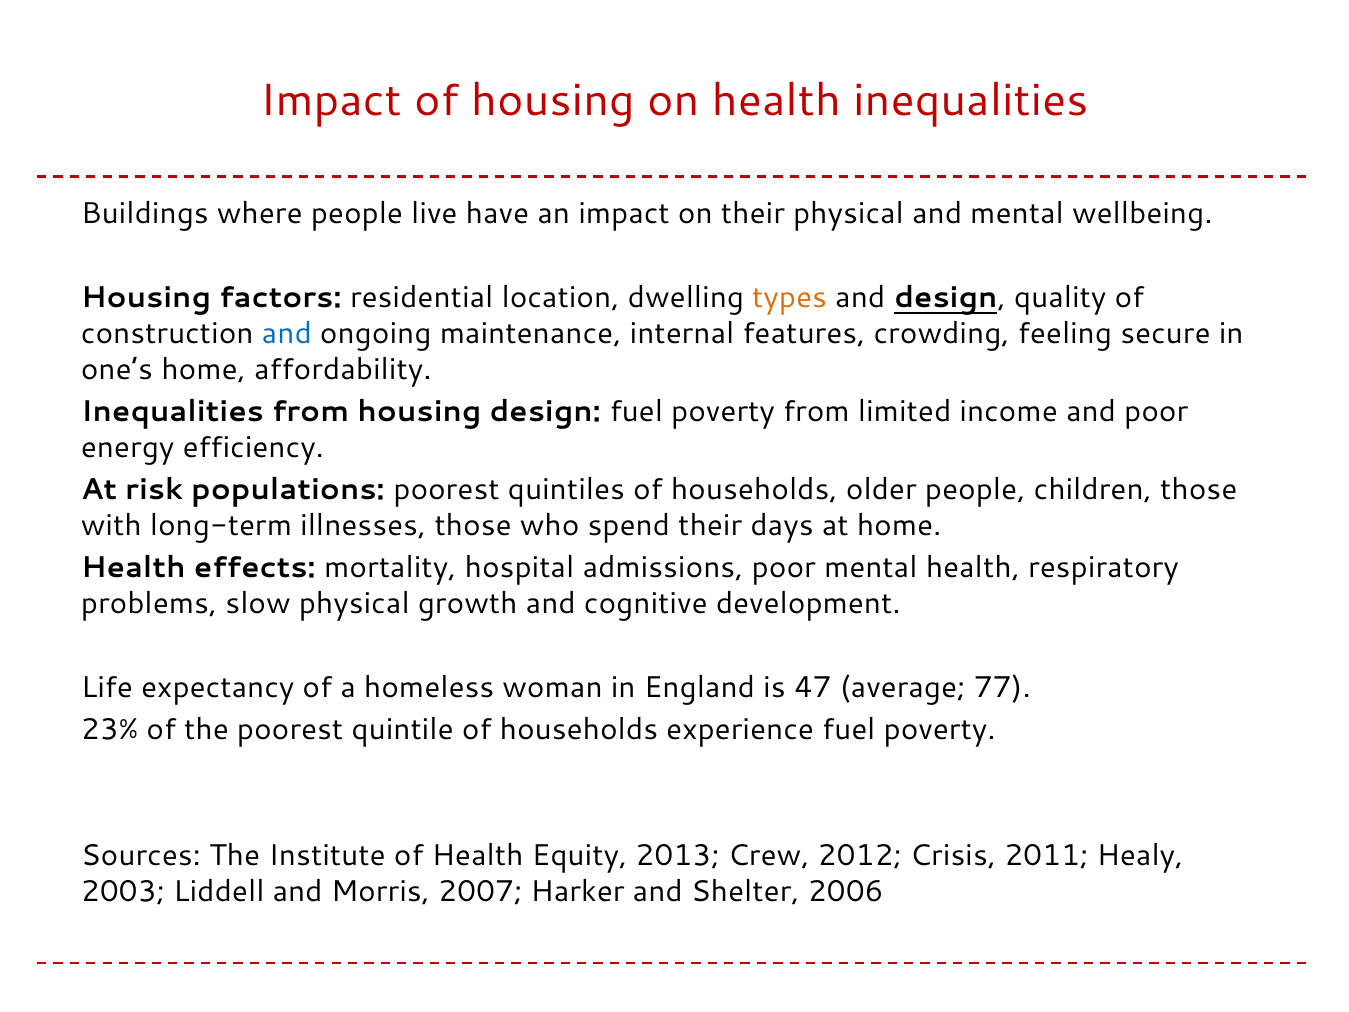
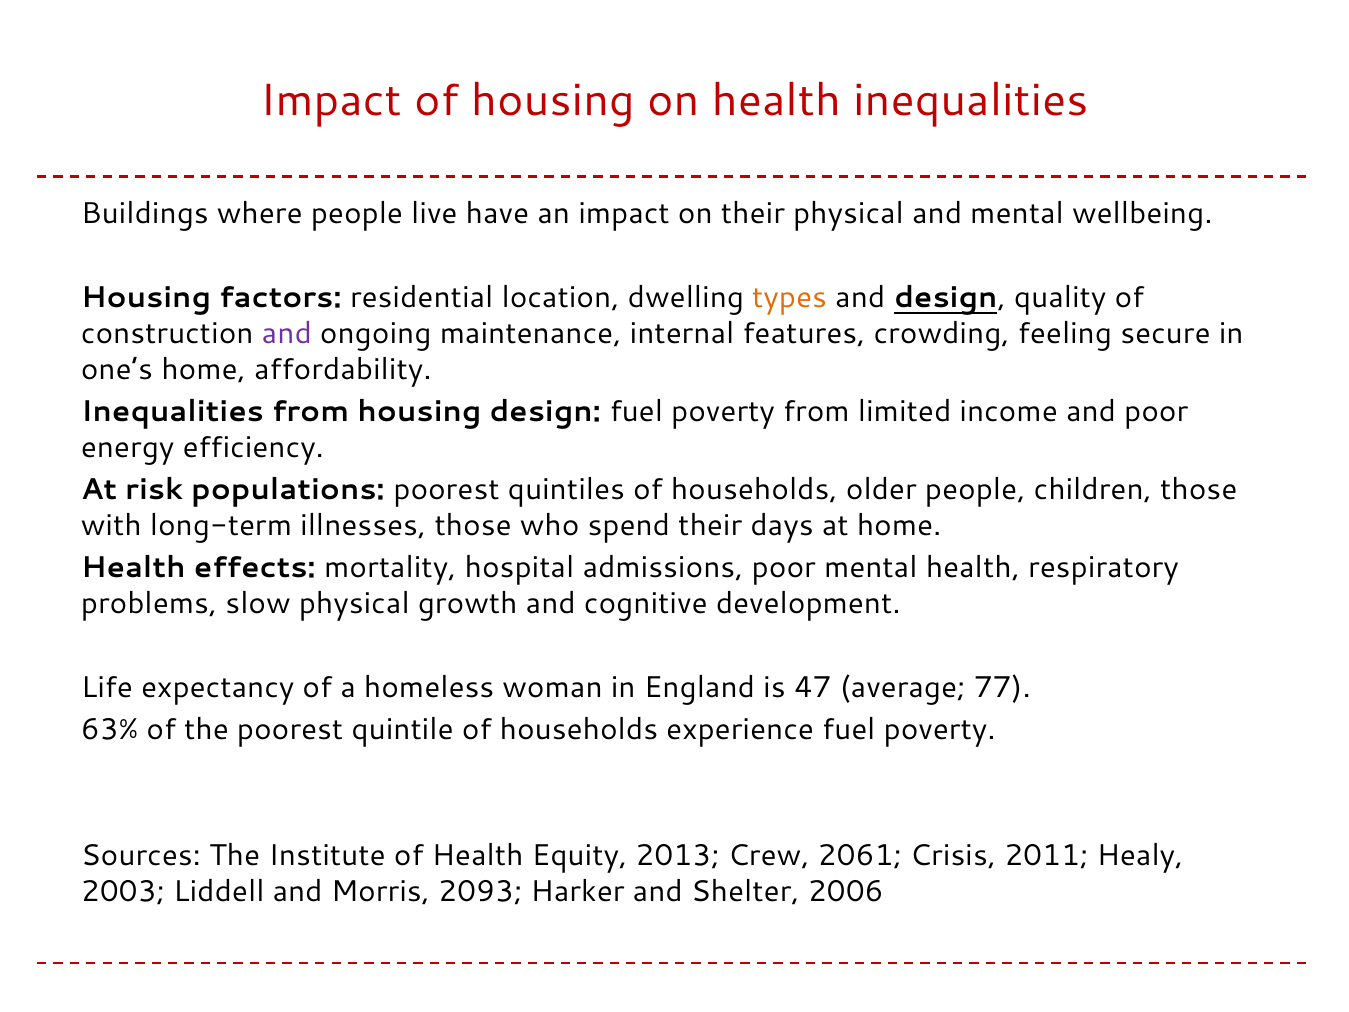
and colour: blue -> purple (287, 334)
23%: 23% -> 63% (110, 729)
2012: 2012 -> 2061 (860, 855)
2007: 2007 -> 2093 (480, 891)
